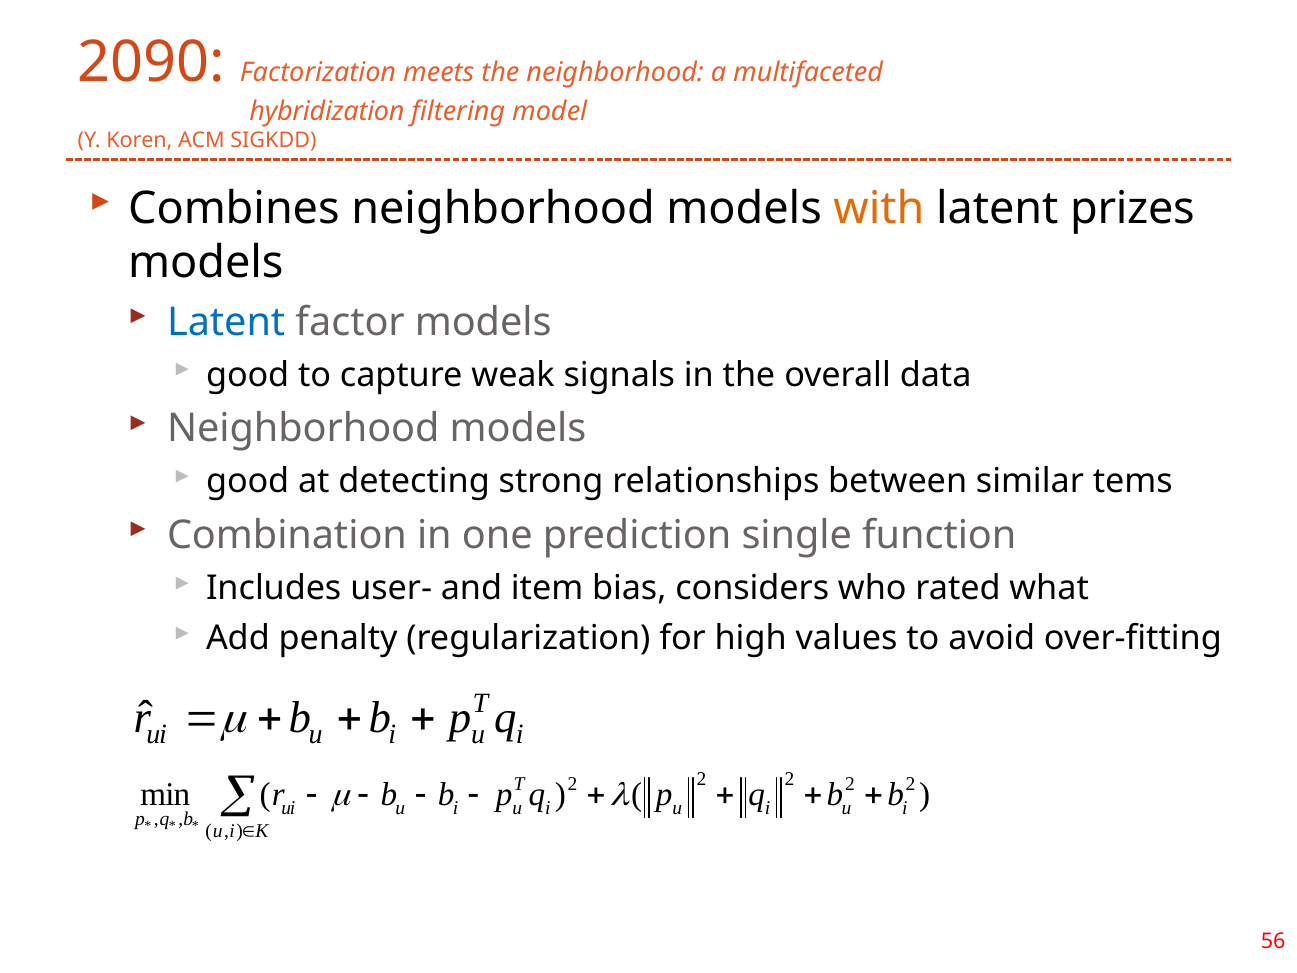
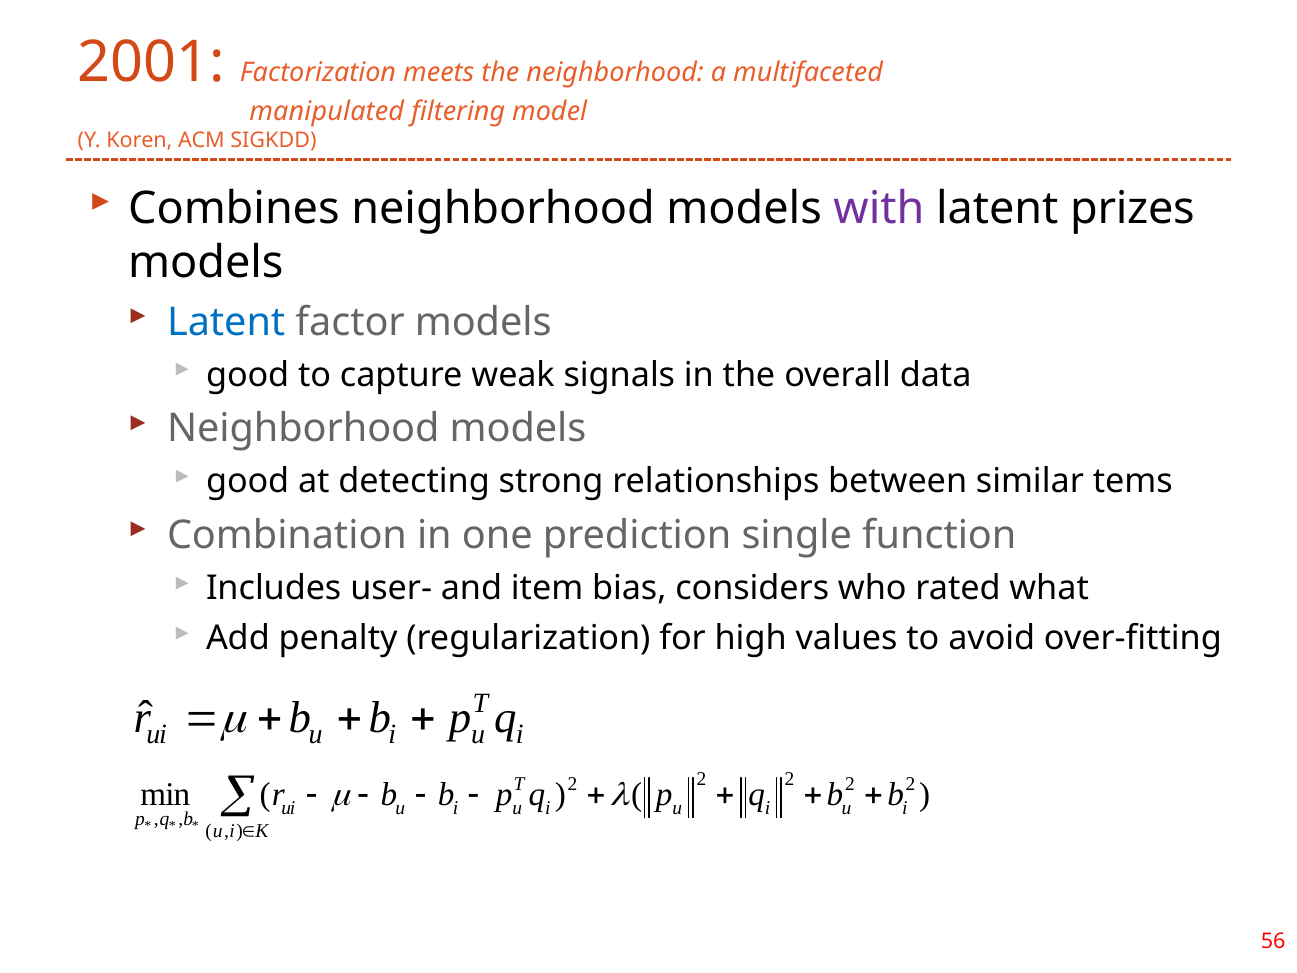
2090: 2090 -> 2001 (151, 63)
hybridization: hybridization -> manipulated (327, 112)
with colour: orange -> purple (879, 209)
